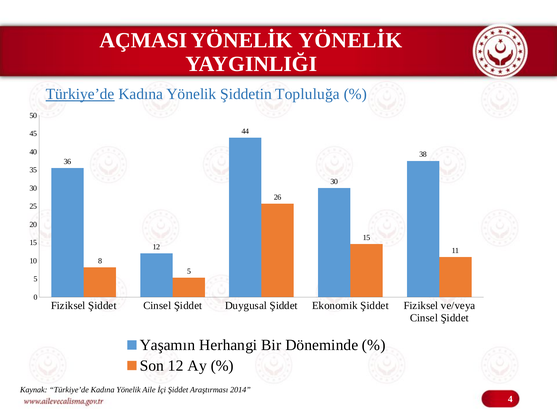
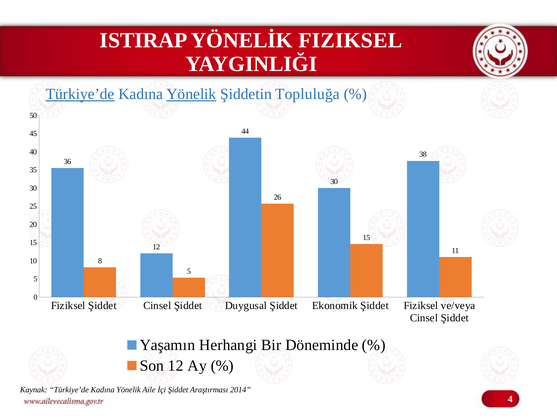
AÇMASI: AÇMASI -> ISTIRAP (143, 40)
YÖNELİK YÖNELİK: YÖNELİK -> FIZIKSEL (350, 40)
Yönelik underline: none -> present (191, 94)
